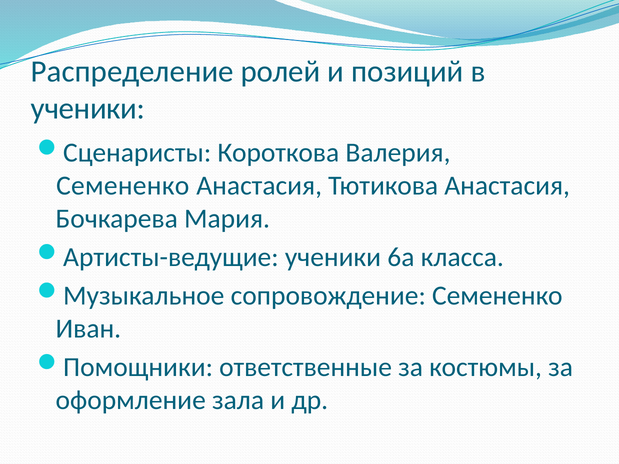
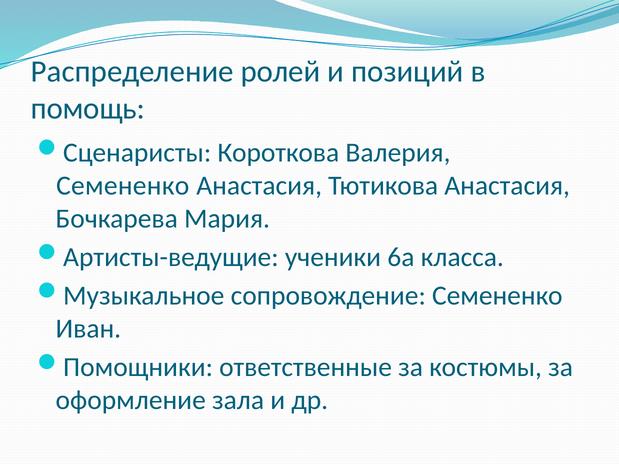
ученики: ученики -> помощь (88, 109)
